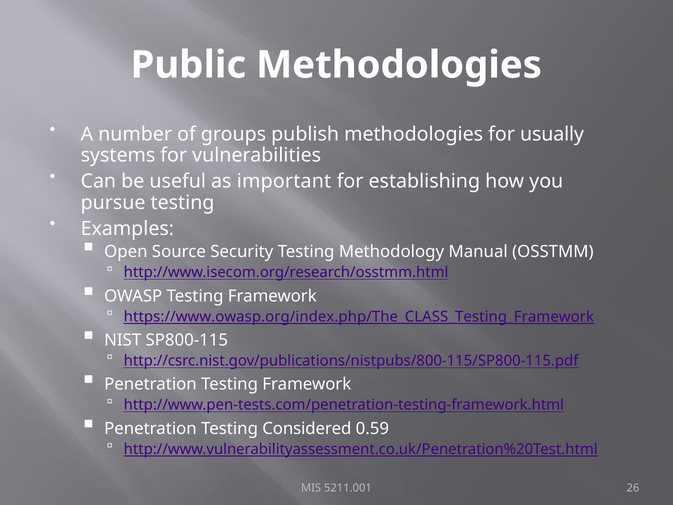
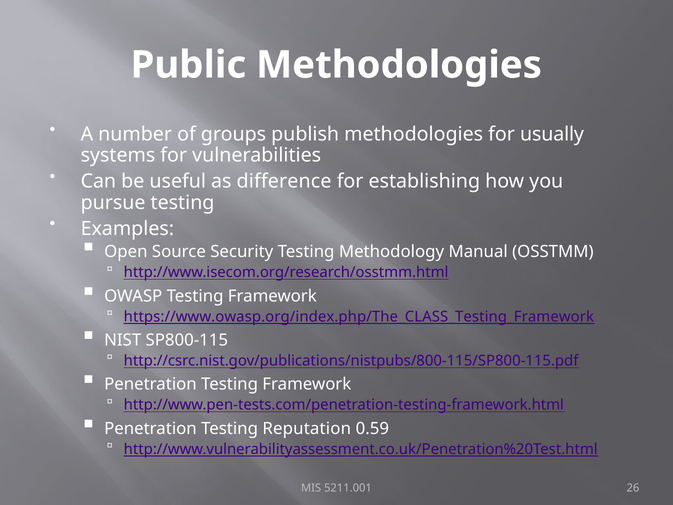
important: important -> difference (284, 181)
Considered: Considered -> Reputation (307, 428)
